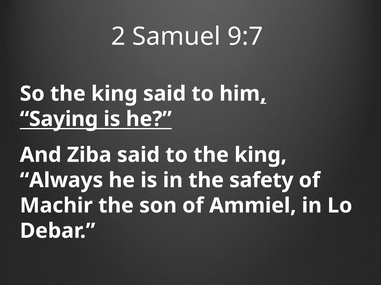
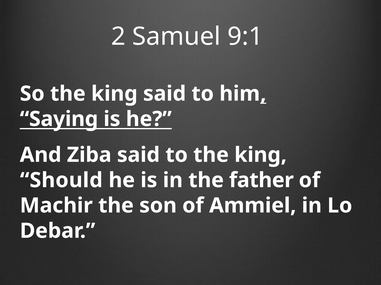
9:7: 9:7 -> 9:1 (245, 37)
Always: Always -> Should (61, 181)
safety: safety -> father (261, 181)
